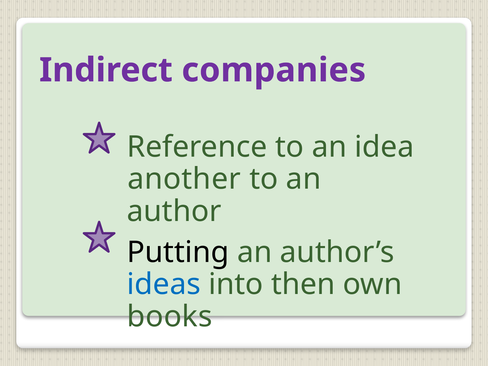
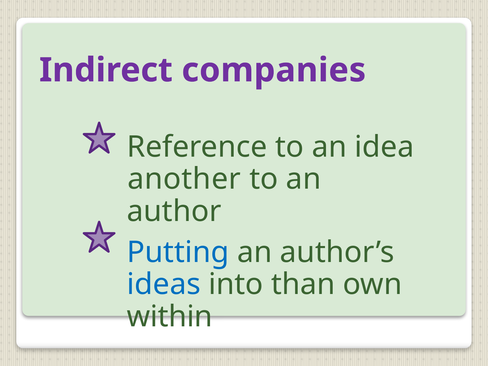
Putting colour: black -> blue (178, 252)
then: then -> than (303, 284)
books: books -> within (170, 317)
